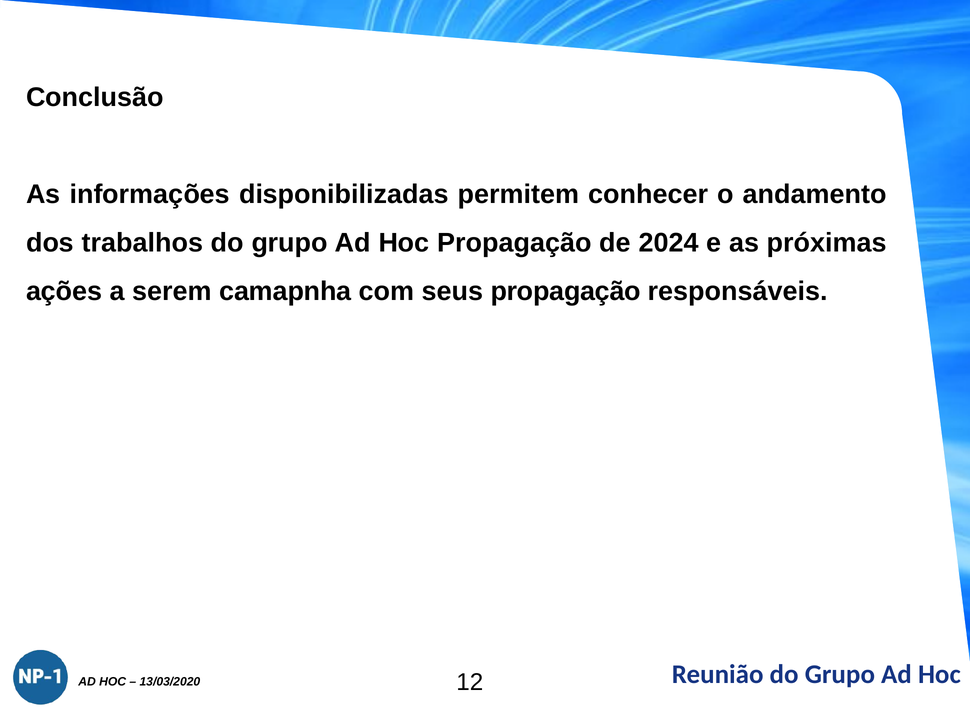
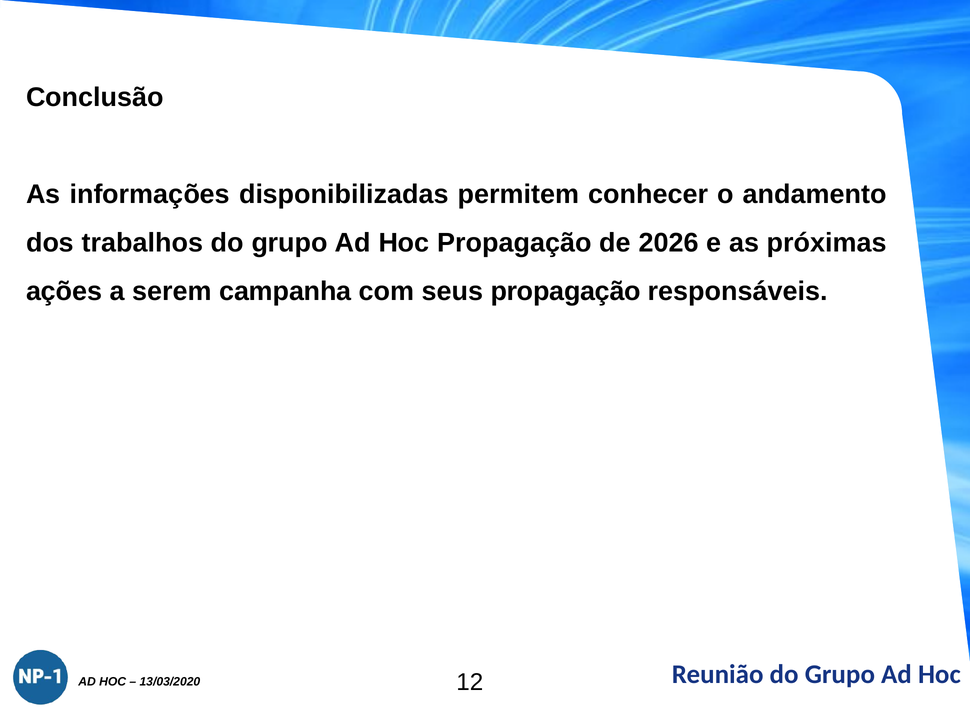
2024: 2024 -> 2026 (669, 243)
camapnha: camapnha -> campanha (285, 292)
